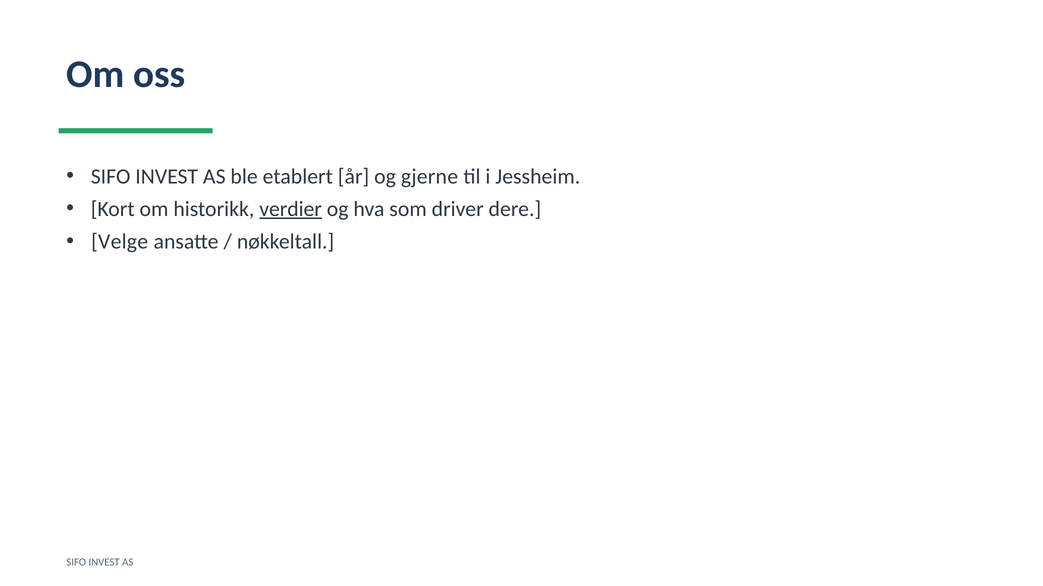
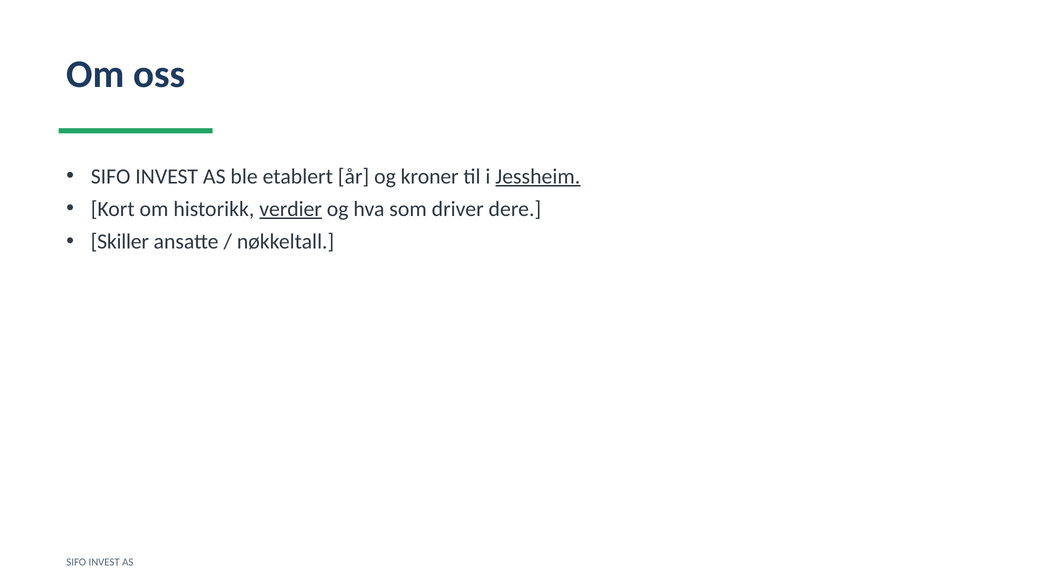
gjerne: gjerne -> kroner (430, 177)
Jessheim underline: none -> present (538, 177)
Velge: Velge -> Skiller (120, 242)
